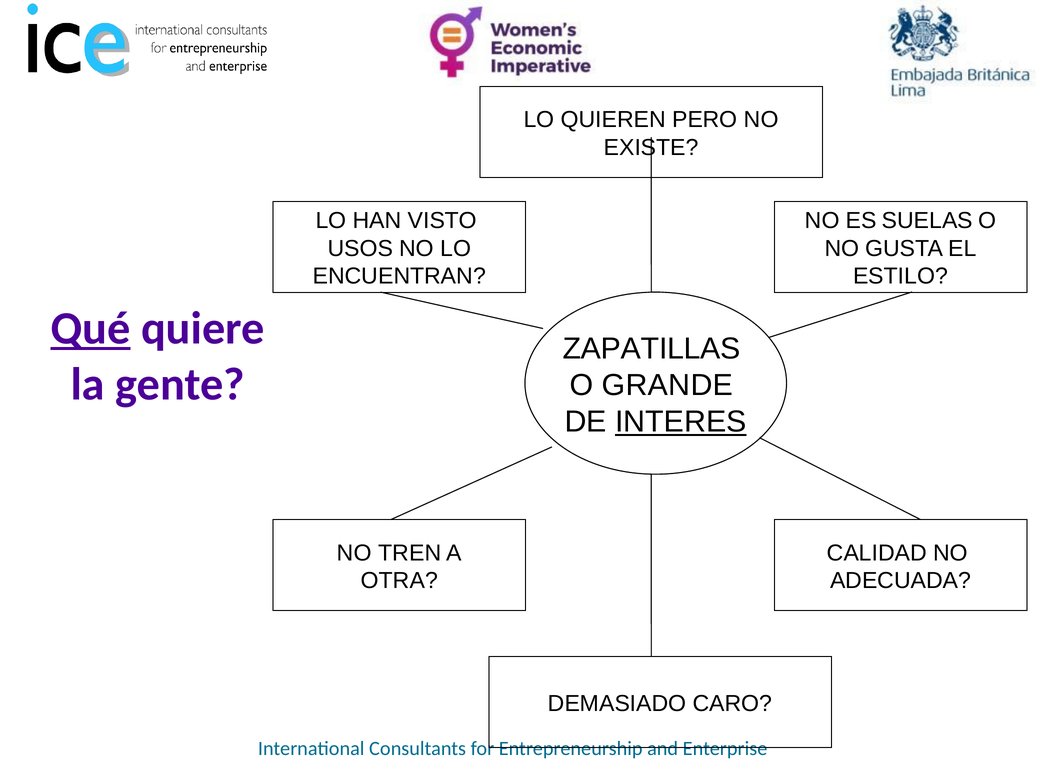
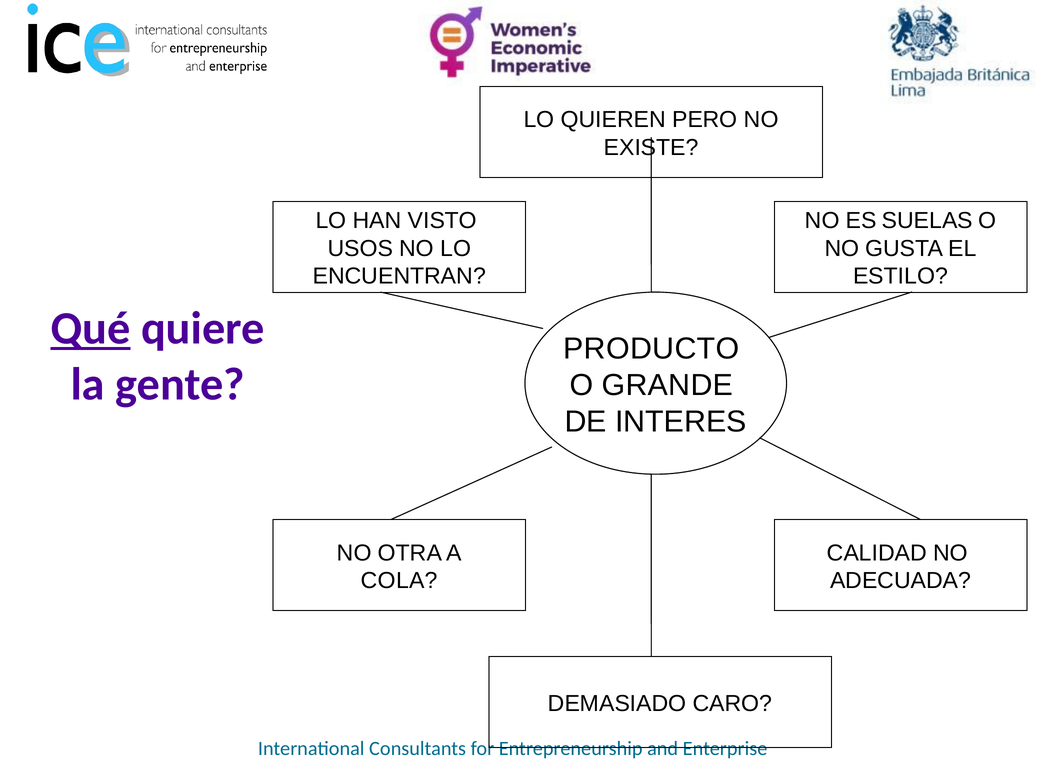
ZAPATILLAS: ZAPATILLAS -> PRODUCTO (651, 349)
INTERES underline: present -> none (681, 421)
TREN: TREN -> OTRA (410, 553)
OTRA: OTRA -> COLA (399, 580)
